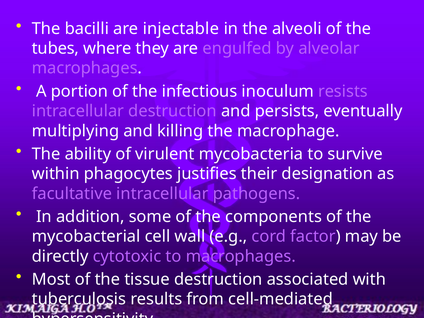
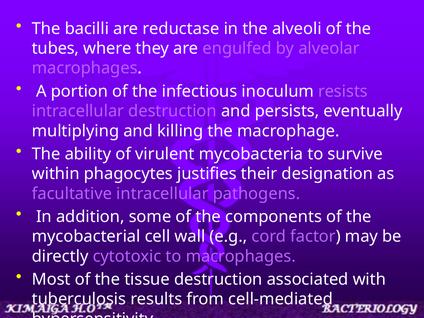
injectable: injectable -> reductase (181, 29)
